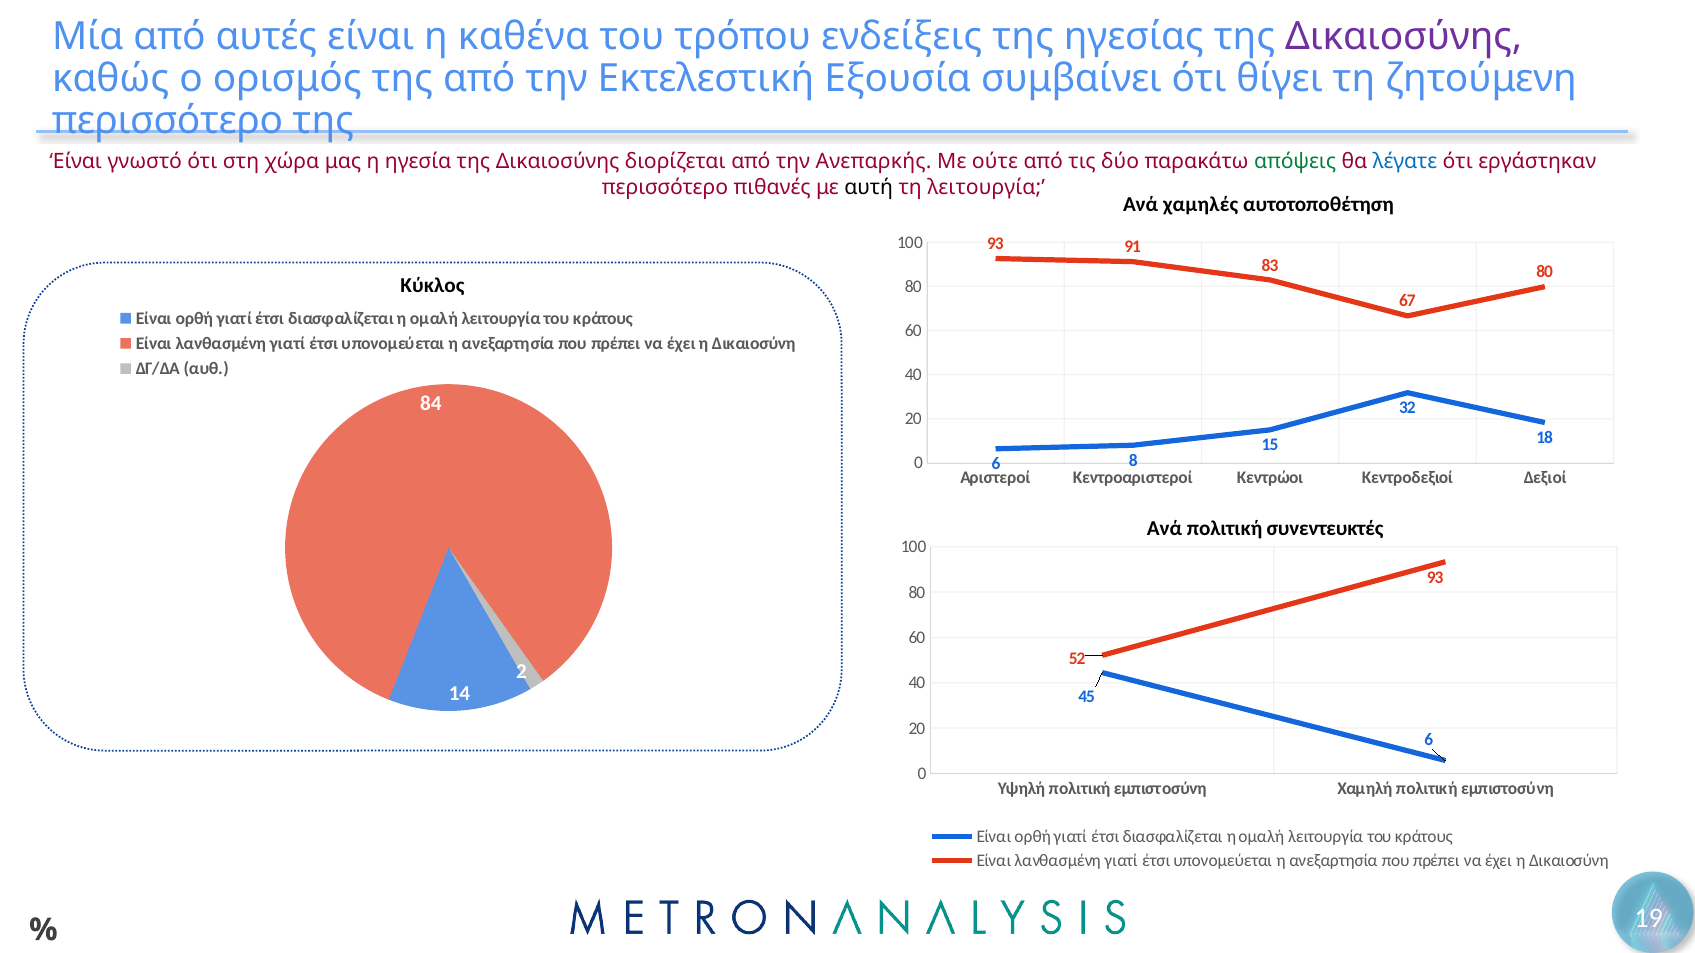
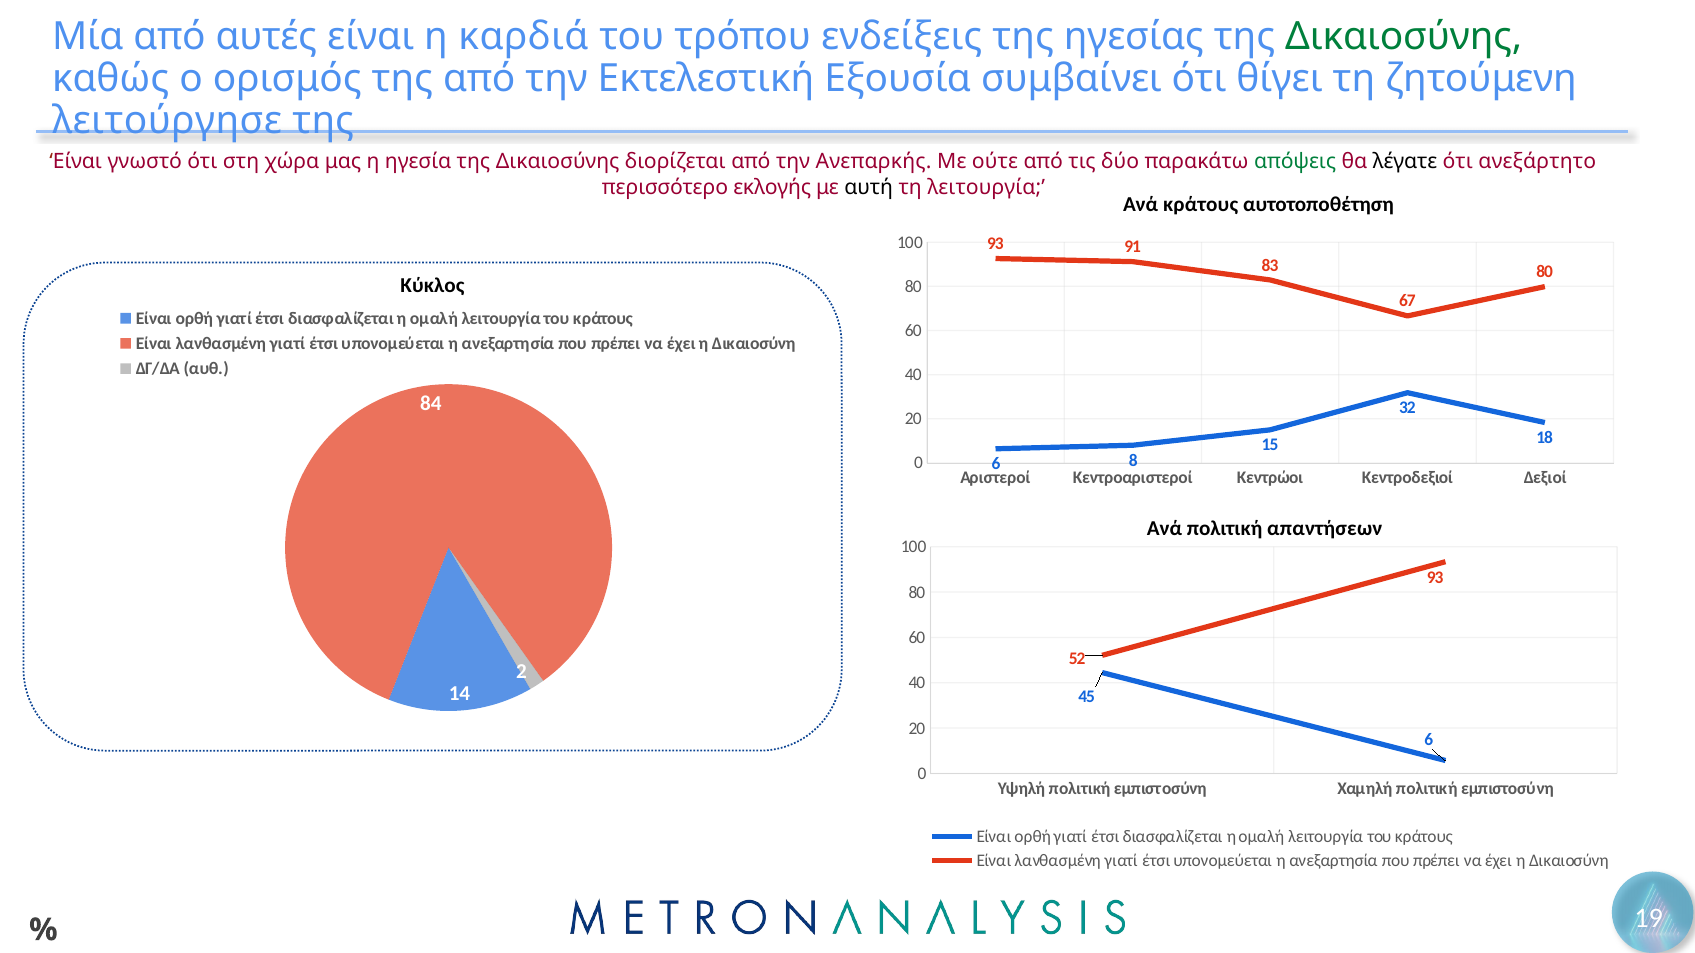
καθένα: καθένα -> καρδιά (523, 37)
Δικαιοσύνης colour: purple -> green (1404, 37)
περισσότερο: περισσότερο -> λειτούργησε (167, 121)
λέγατε colour: blue -> black (1405, 162)
εργάστηκαν: εργάστηκαν -> ανεξάρτητο (1537, 162)
πιθανές: πιθανές -> εκλογής (772, 187)
Ανά χαμηλές: χαμηλές -> κράτους (1201, 205)
συνεντευκτές: συνεντευκτές -> απαντήσεων (1325, 528)
